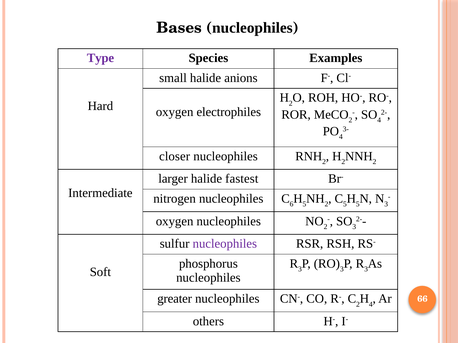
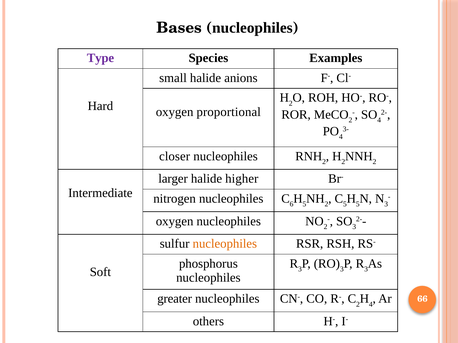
electrophiles: electrophiles -> proportional (229, 112)
fastest: fastest -> higher (242, 179)
nucleophiles colour: purple -> orange (225, 244)
